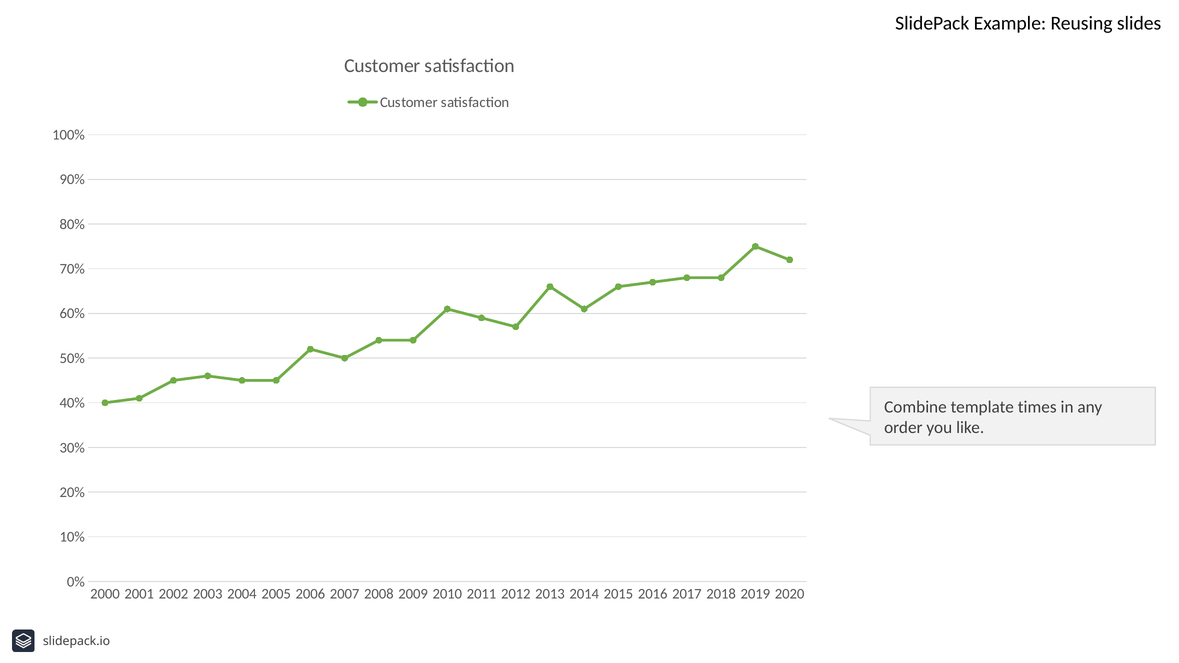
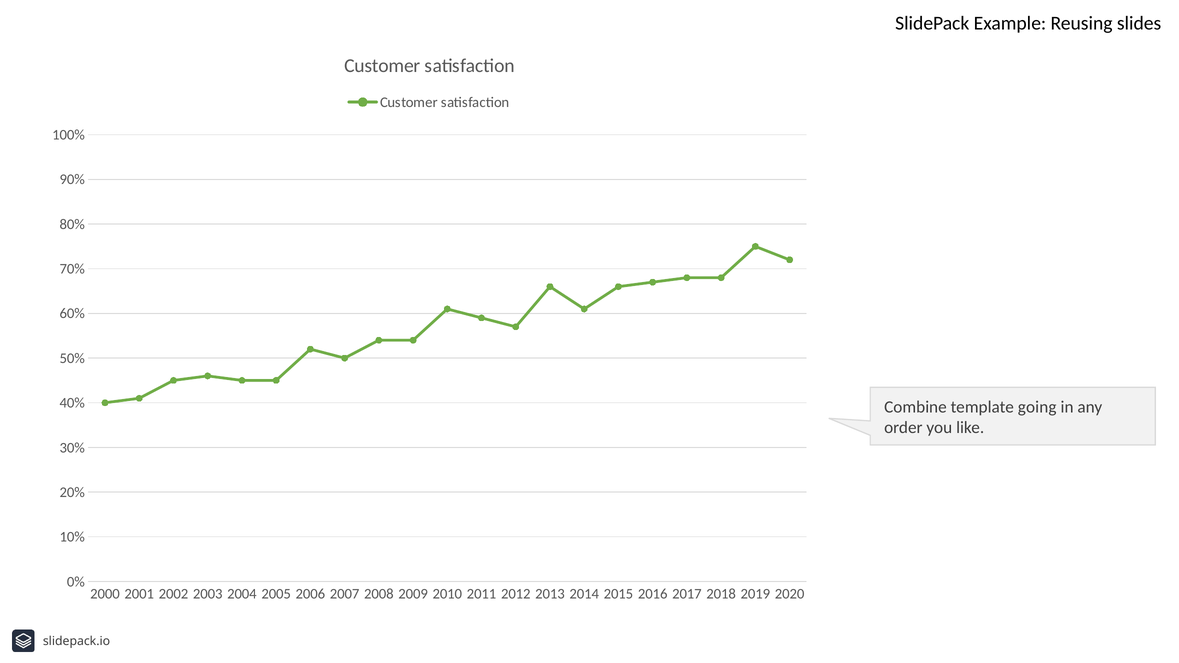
times: times -> going (1037, 407)
